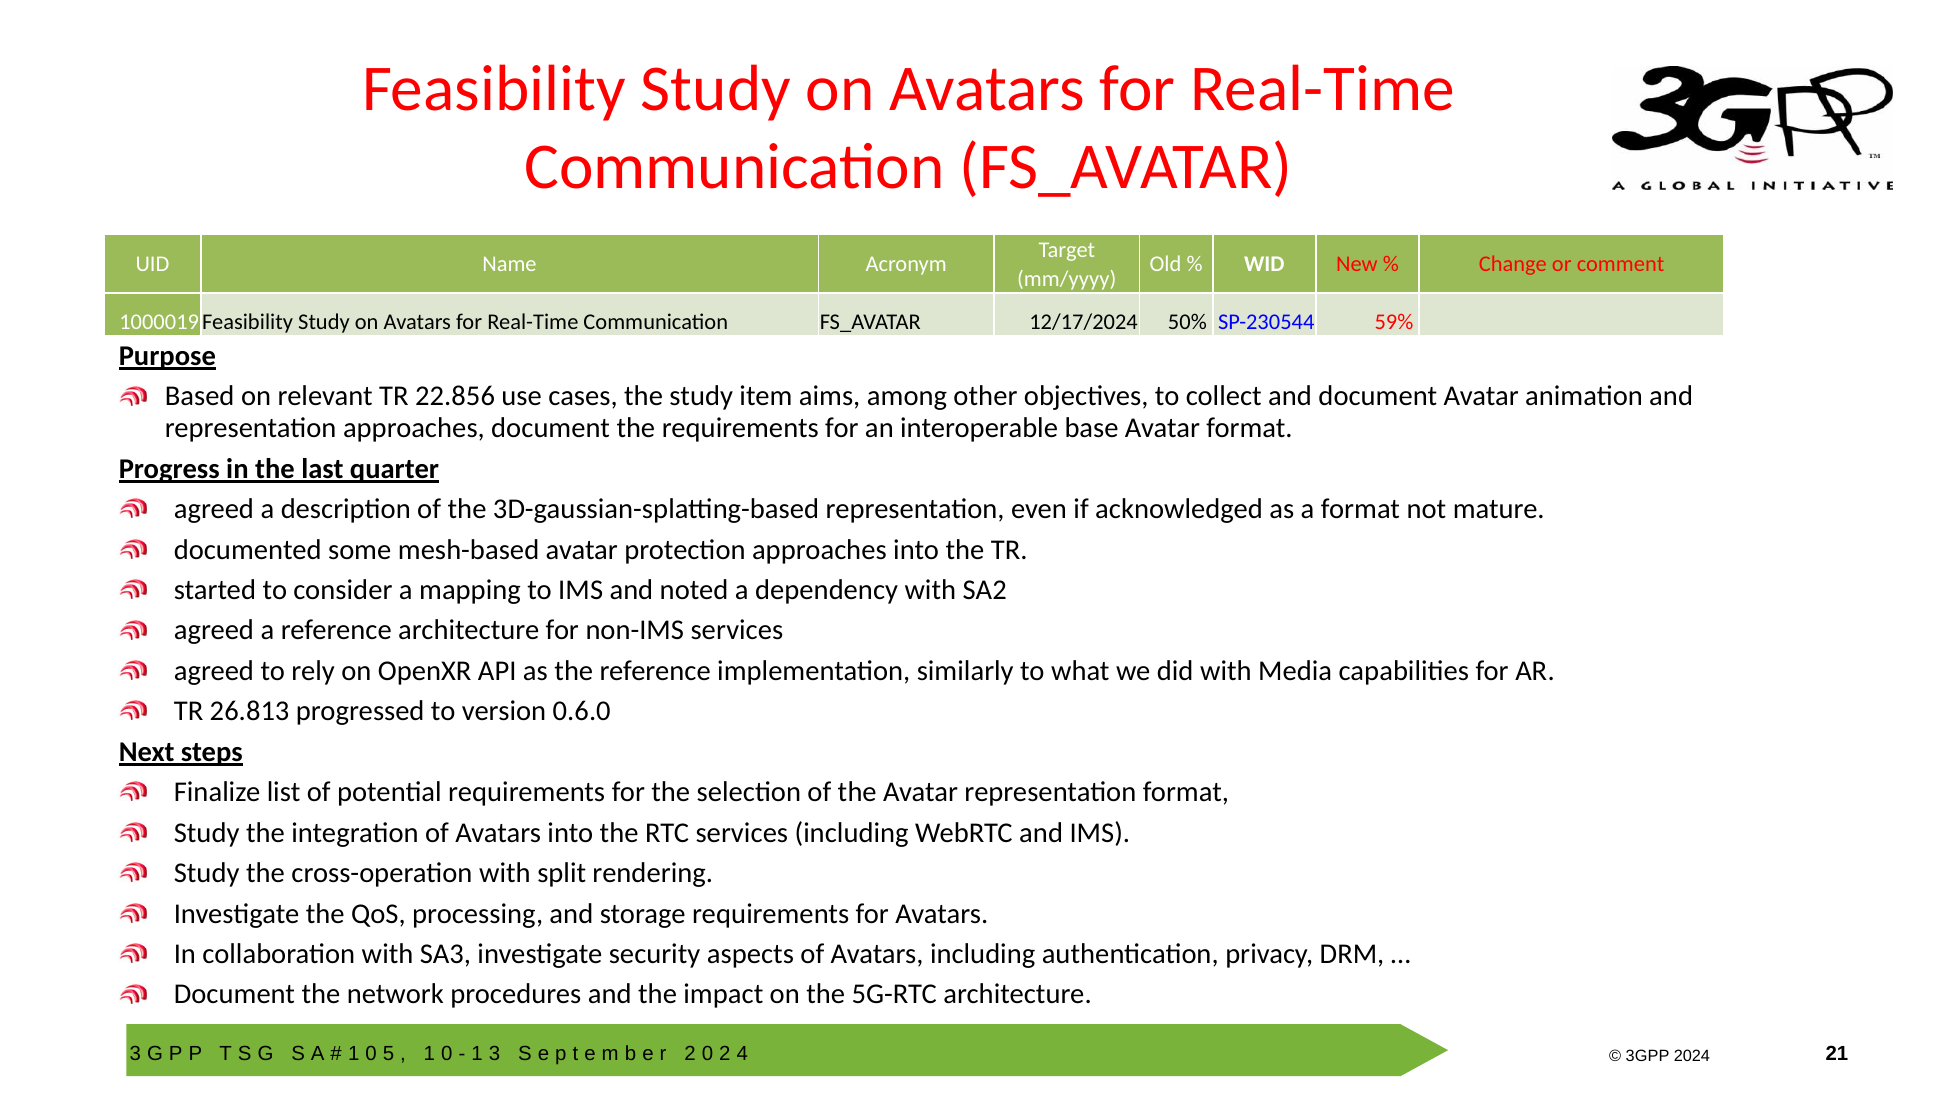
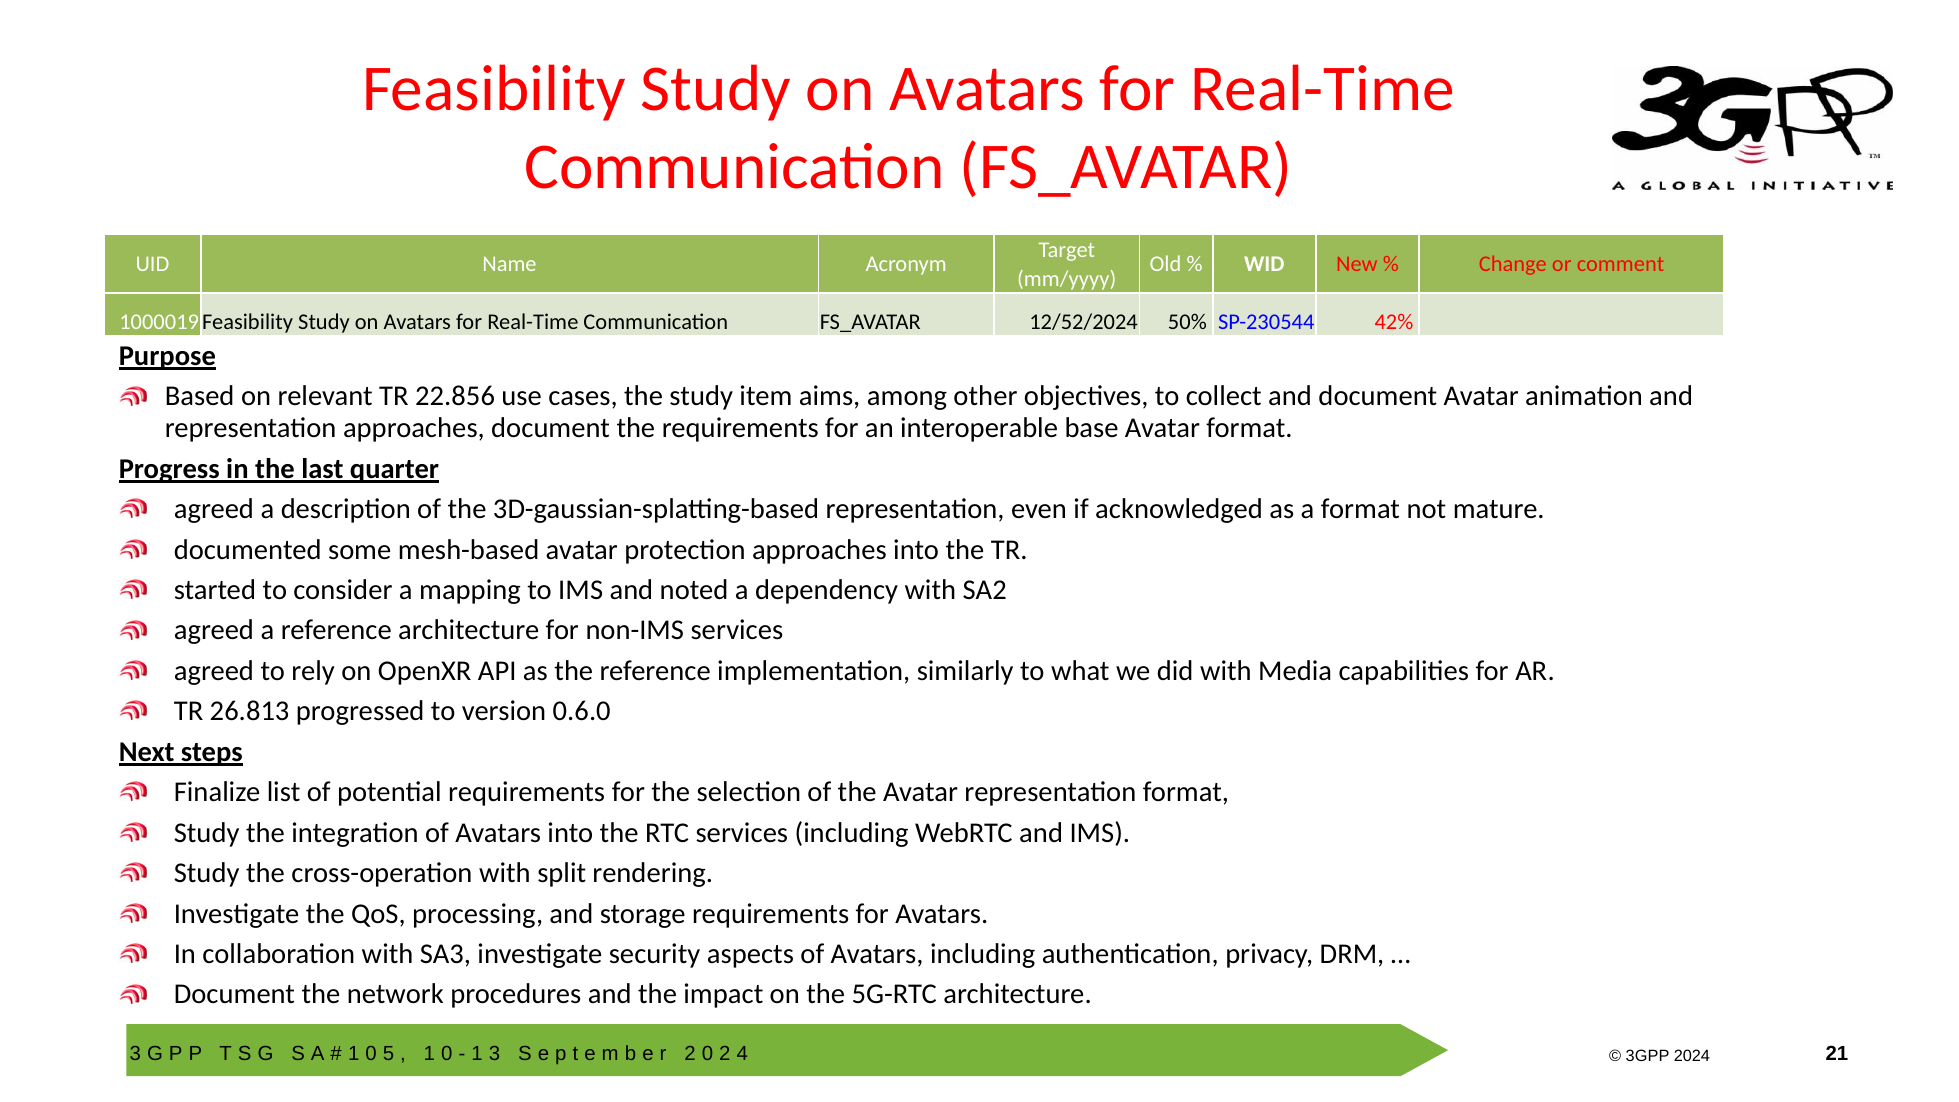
12/17/2024: 12/17/2024 -> 12/52/2024 (1084, 322)
59%: 59% -> 42% (1394, 322)
